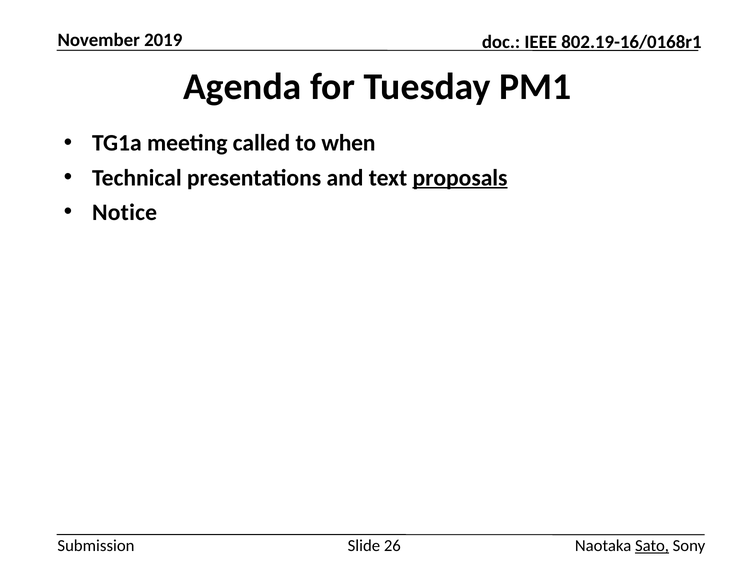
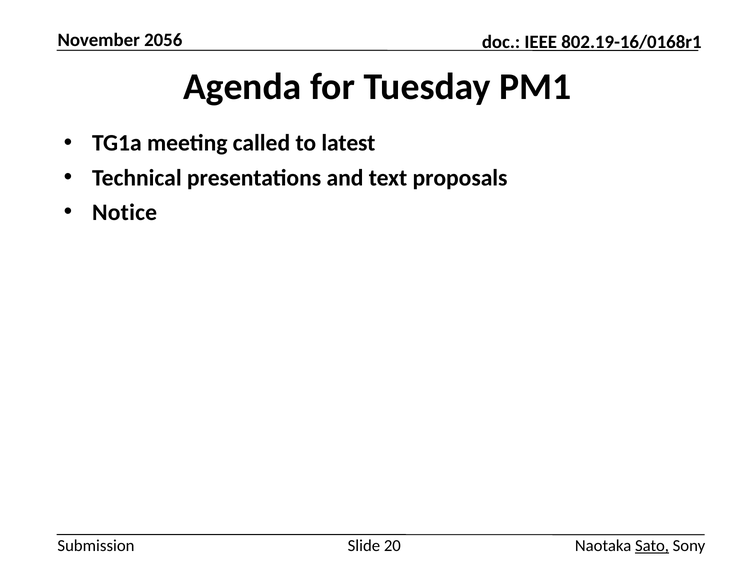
2019: 2019 -> 2056 (163, 40)
when: when -> latest (348, 143)
proposals underline: present -> none (460, 178)
26: 26 -> 20 (392, 546)
